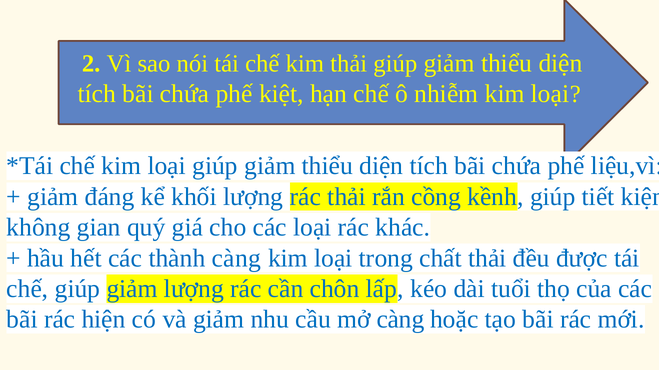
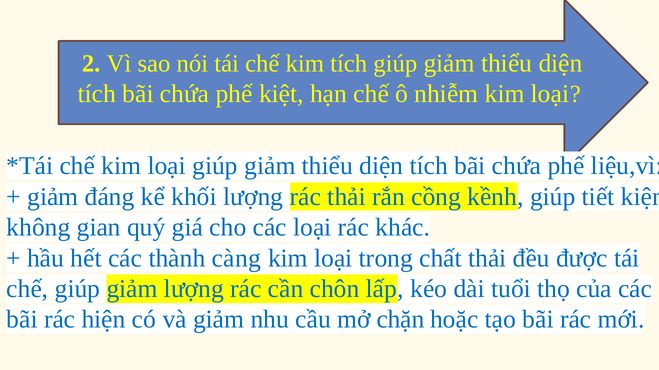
kim thải: thải -> tích (349, 64)
mở càng: càng -> chặn (401, 320)
